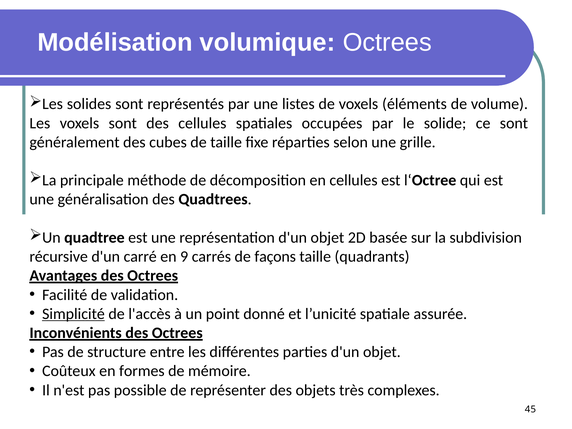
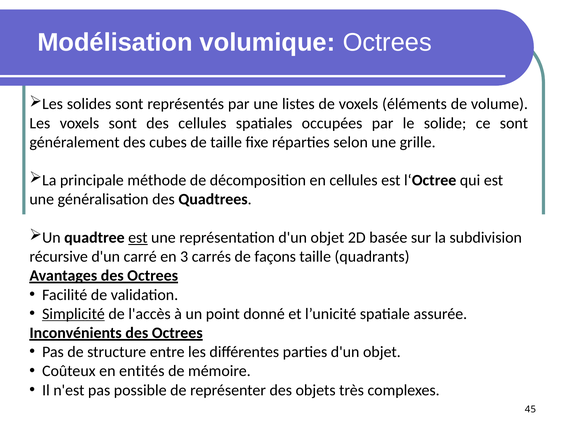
est underline: none -> present (138, 238)
9: 9 -> 3 (184, 257)
formes: formes -> entités (142, 371)
